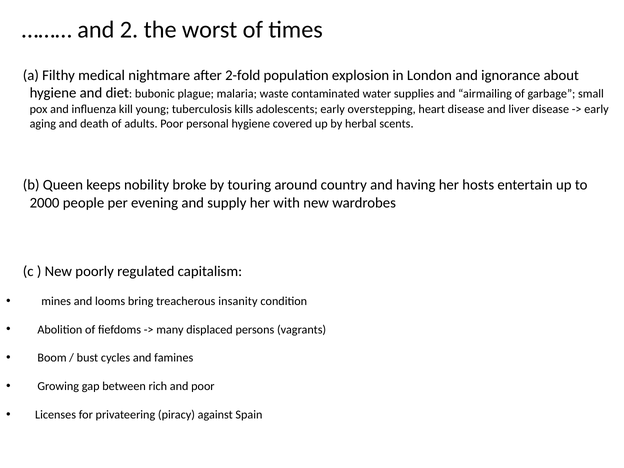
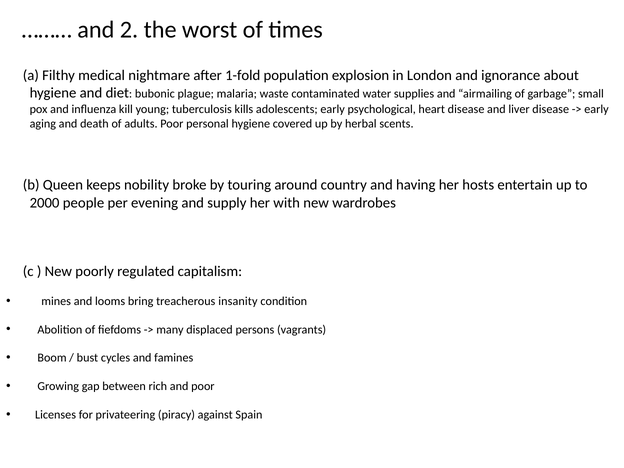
2-fold: 2-fold -> 1-fold (243, 75)
overstepping: overstepping -> psychological (382, 109)
